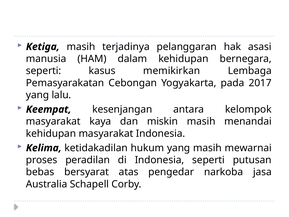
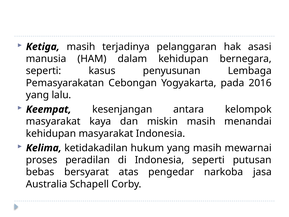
memikirkan: memikirkan -> penyusunan (172, 71)
2017: 2017 -> 2016 (260, 83)
